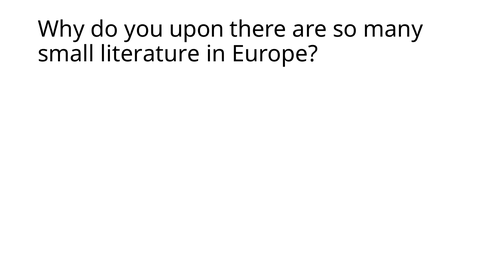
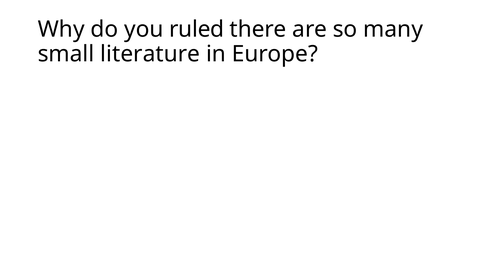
upon: upon -> ruled (197, 29)
